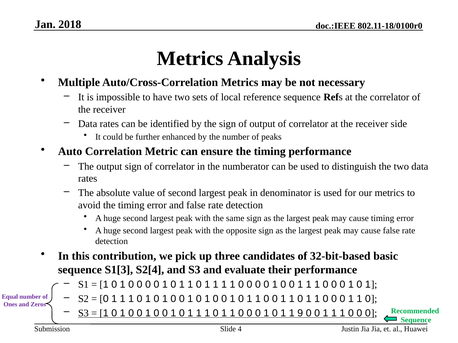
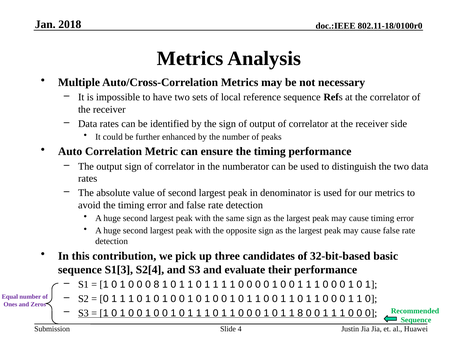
0: 0 -> 8 (156, 285)
1 9: 9 -> 8 (300, 313)
